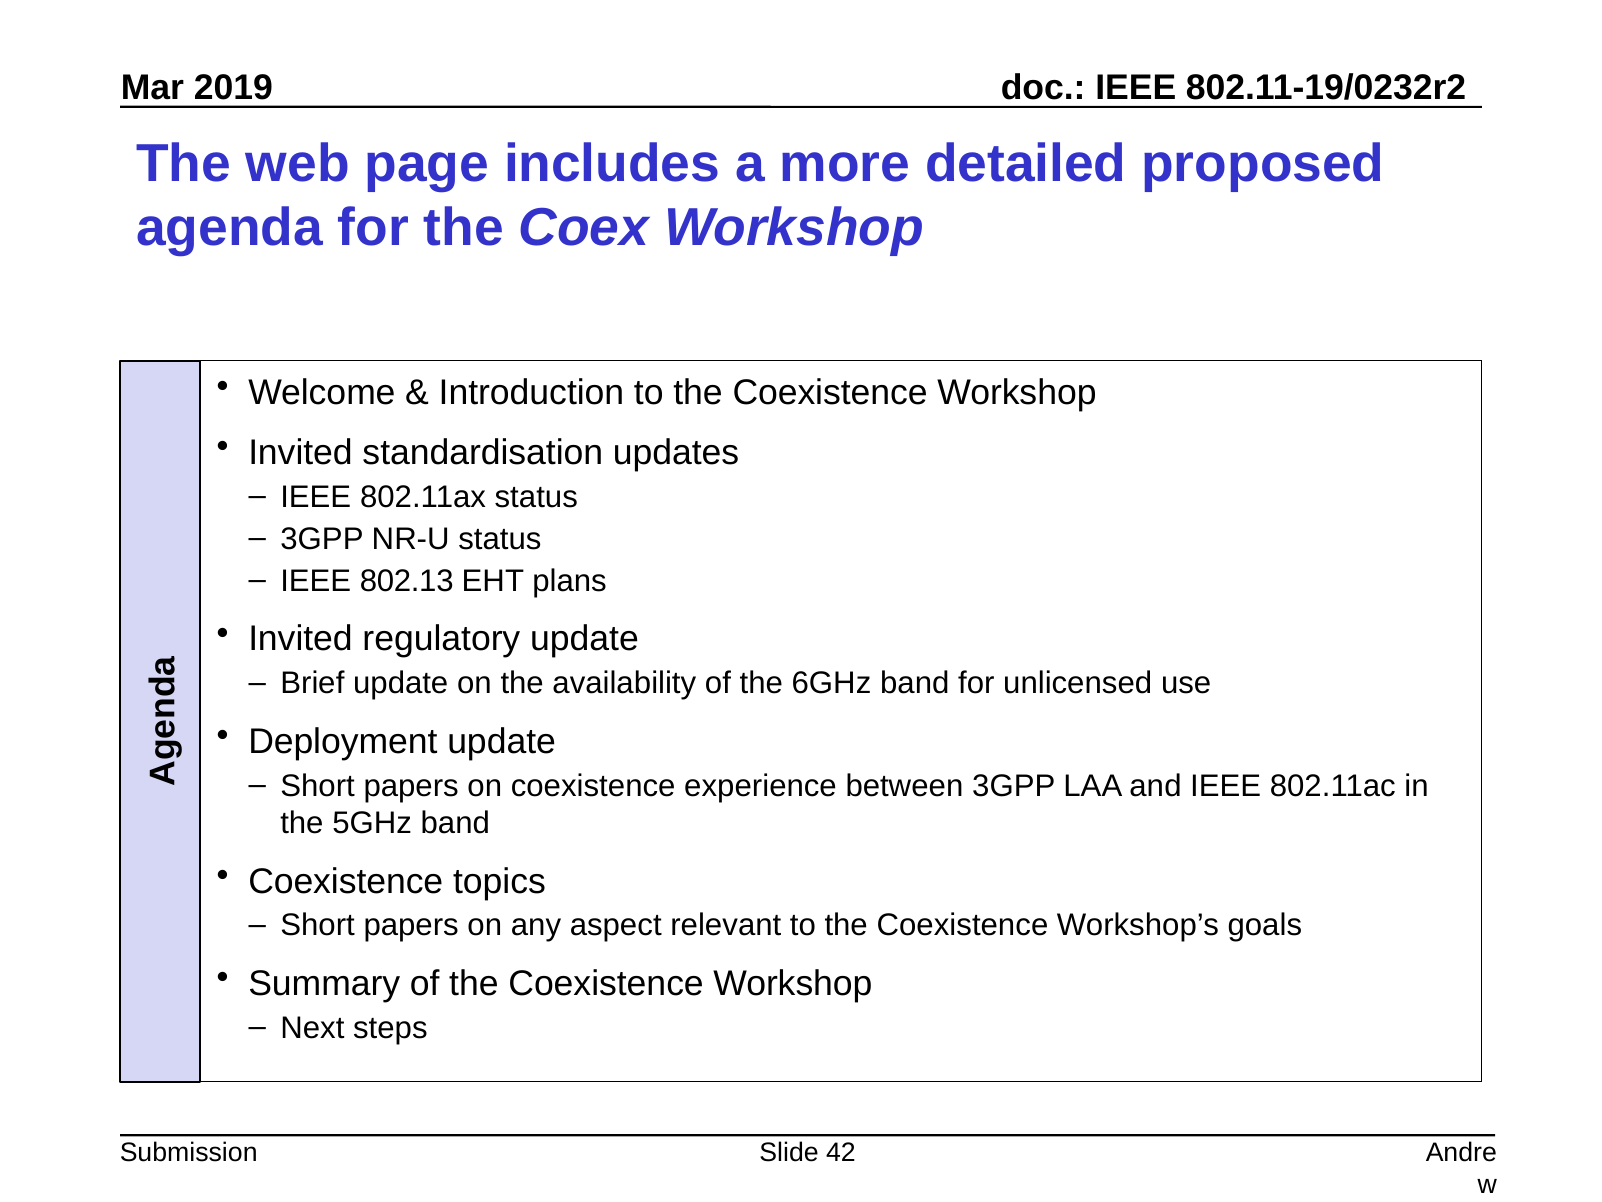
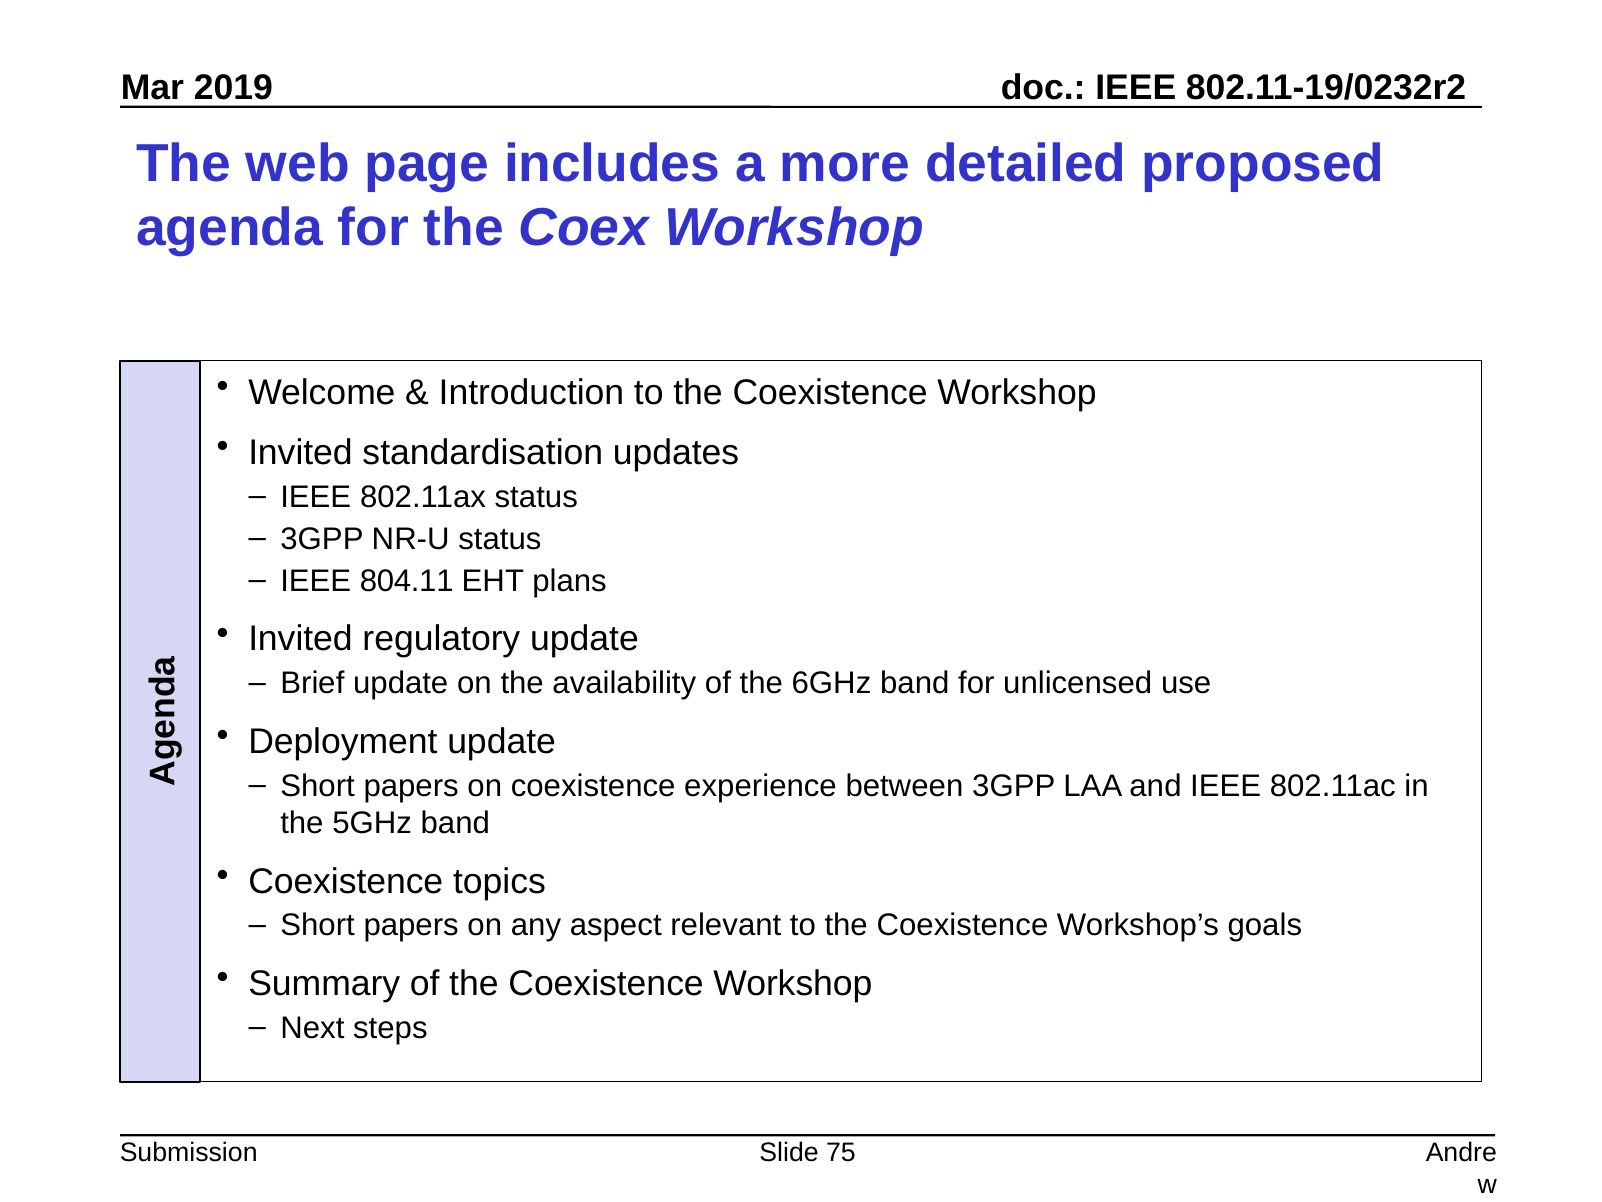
802.13: 802.13 -> 804.11 (407, 581)
42: 42 -> 75 (841, 1152)
